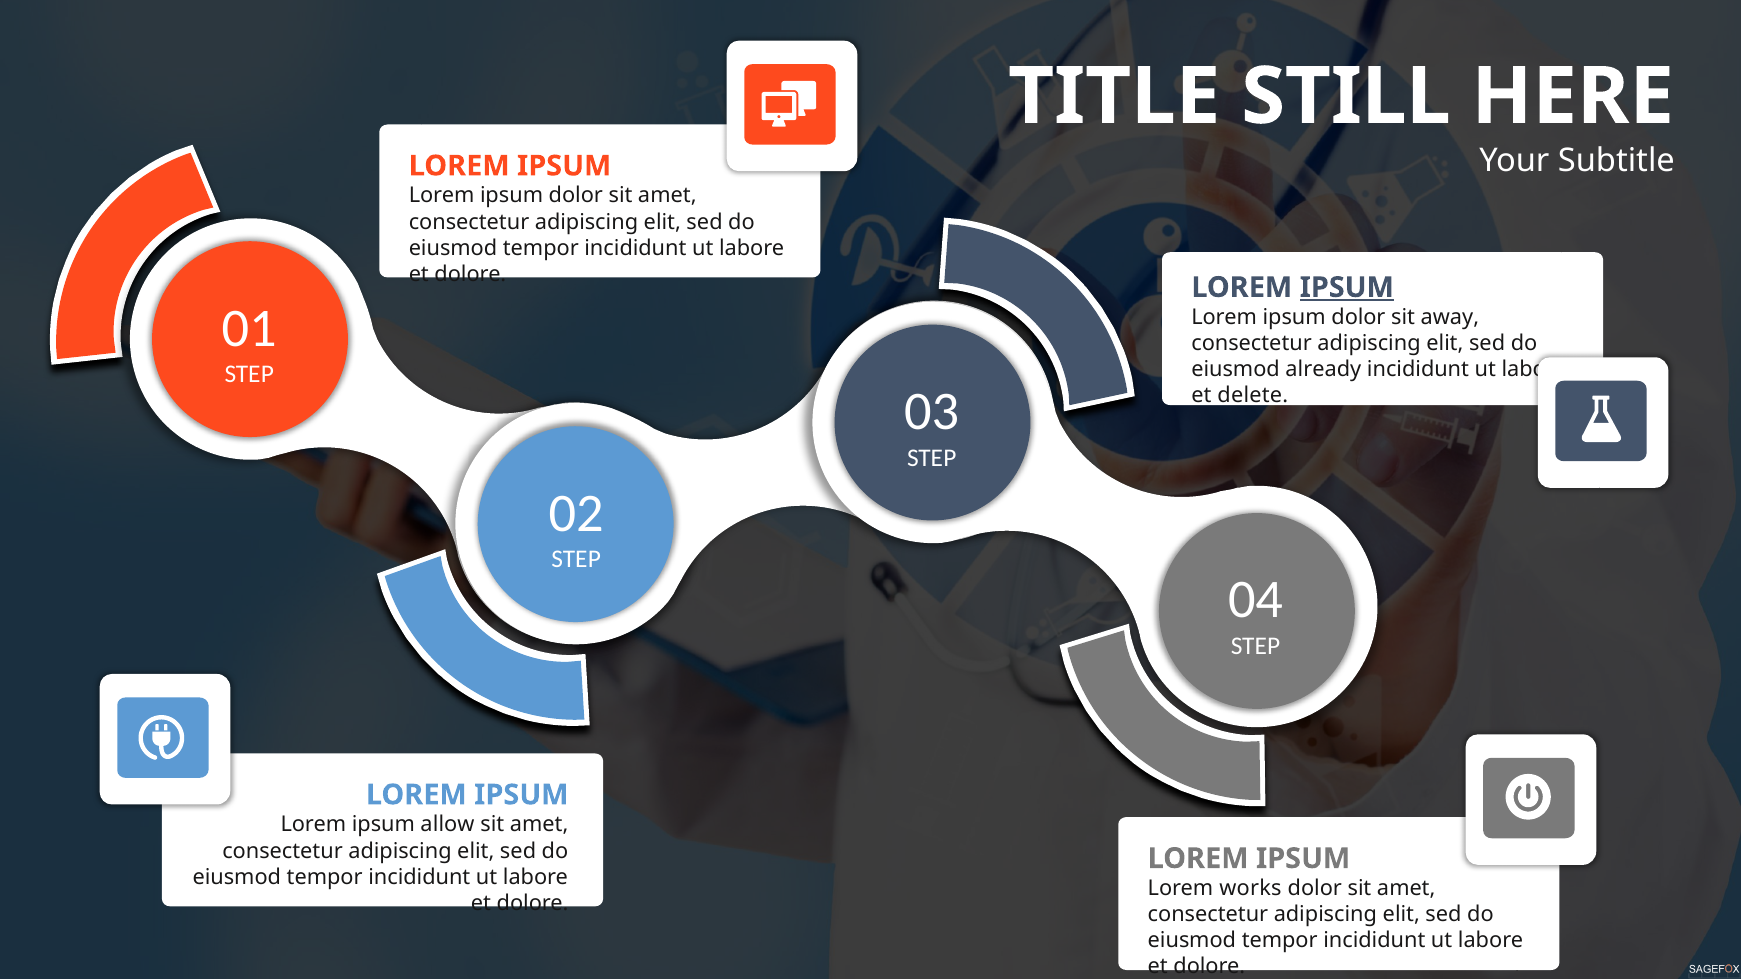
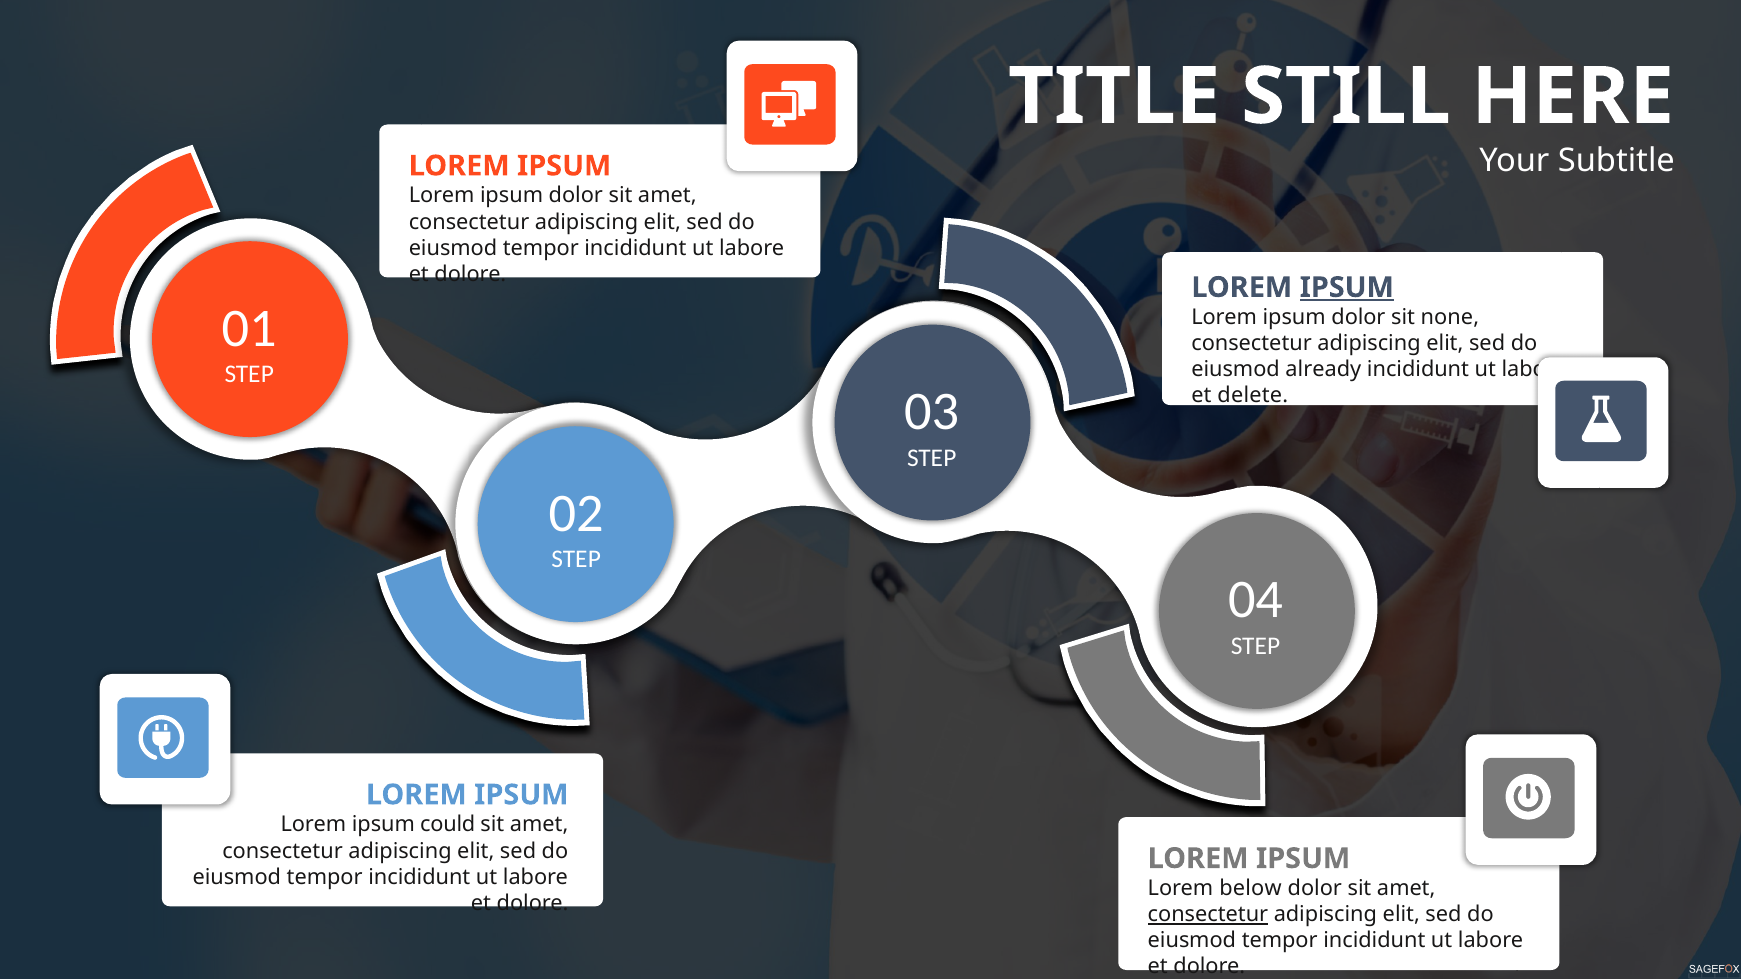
away: away -> none (1450, 317)
allow: allow -> could (448, 825)
works: works -> below (1250, 889)
consectetur underline: none -> present (1208, 915)
